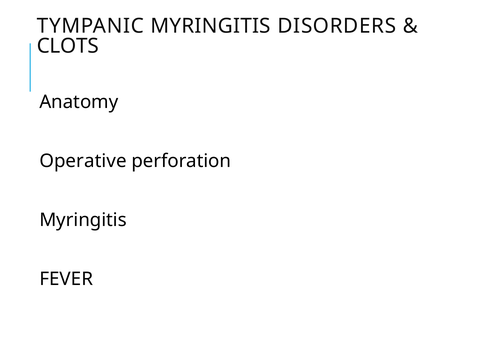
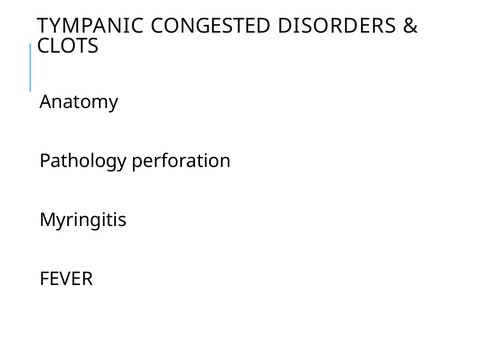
TYMPANIC MYRINGITIS: MYRINGITIS -> CONGESTED (211, 26)
Operative: Operative -> Pathology (83, 161)
